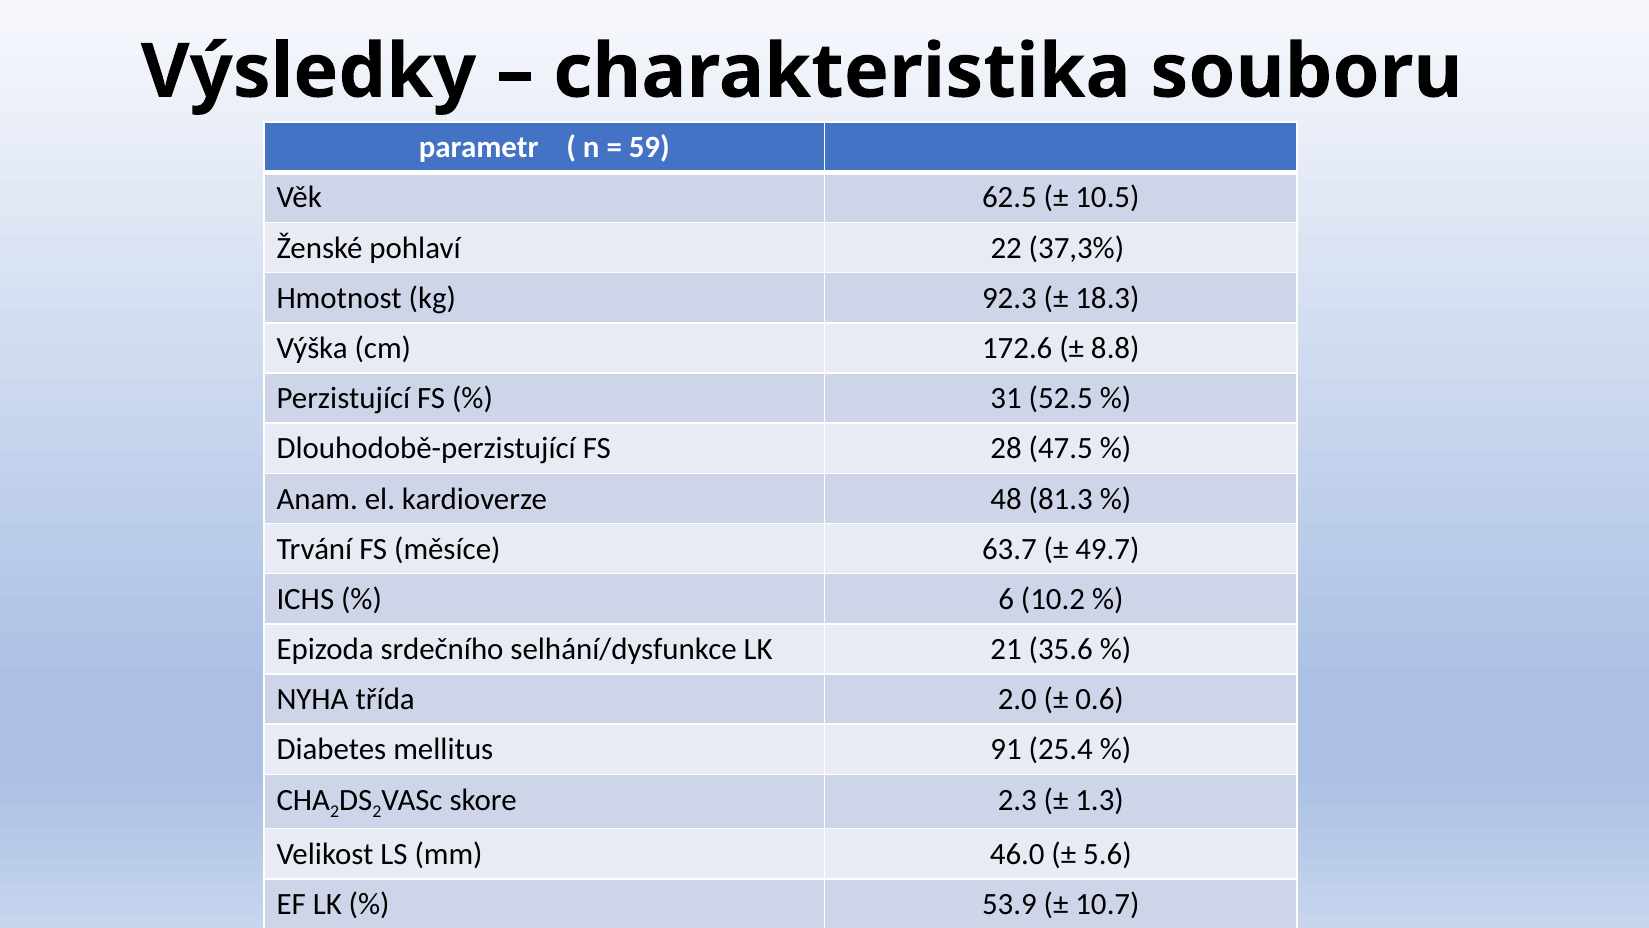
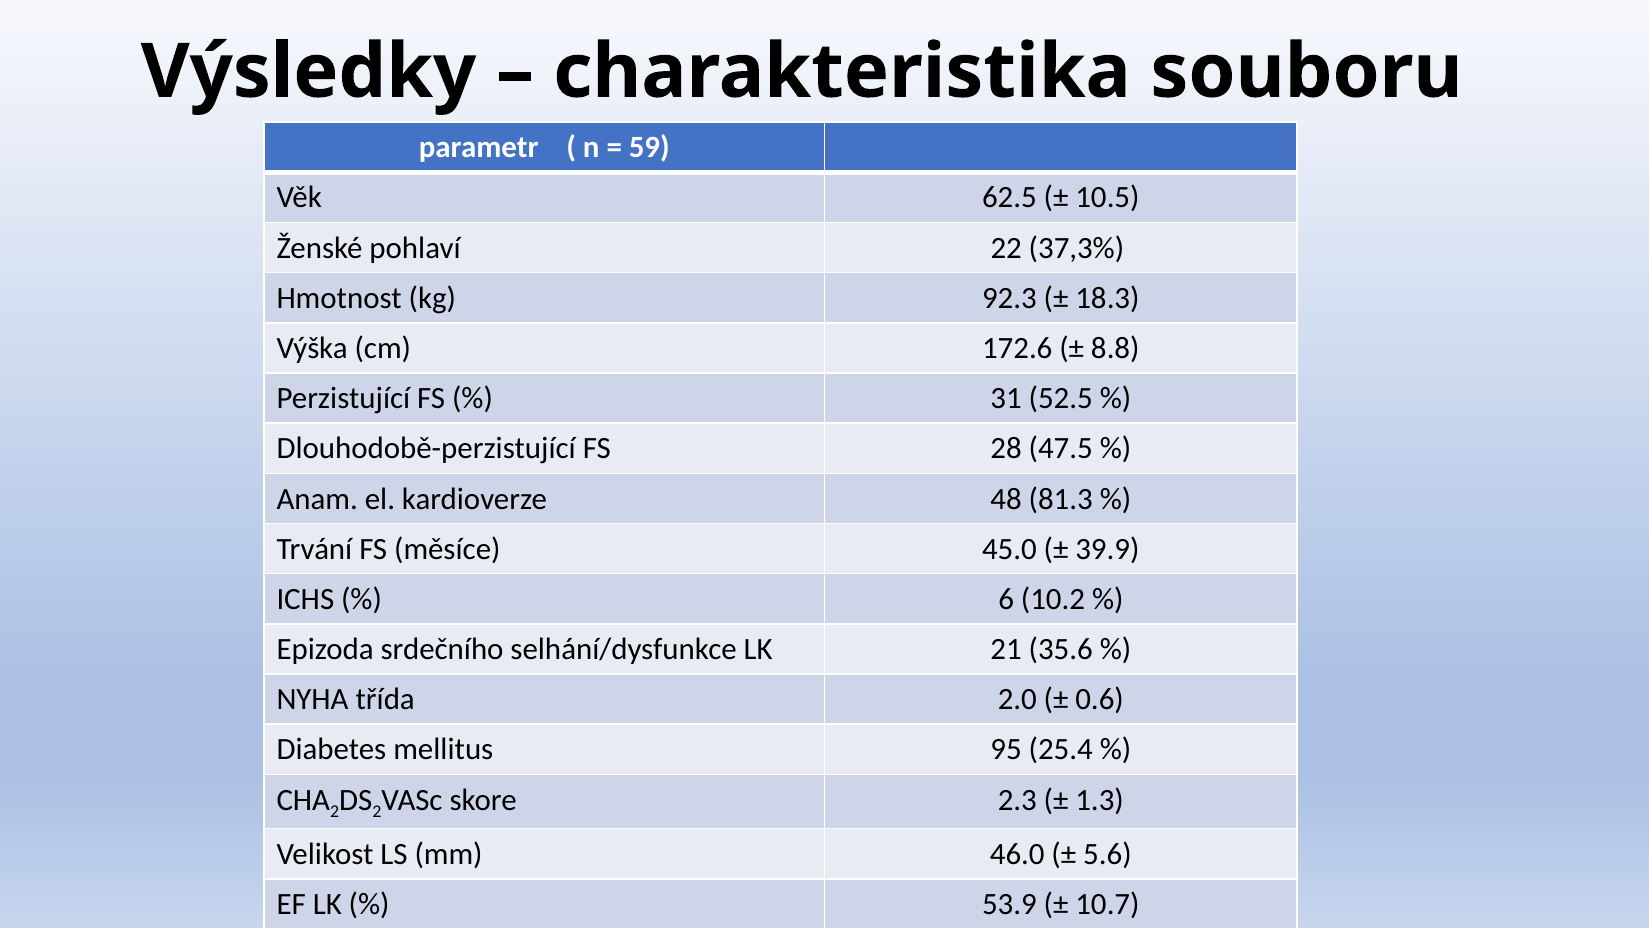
63.7: 63.7 -> 45.0 (1009, 549)
49.7: 49.7 -> 39.9 (1107, 549)
91: 91 -> 95 (1006, 749)
